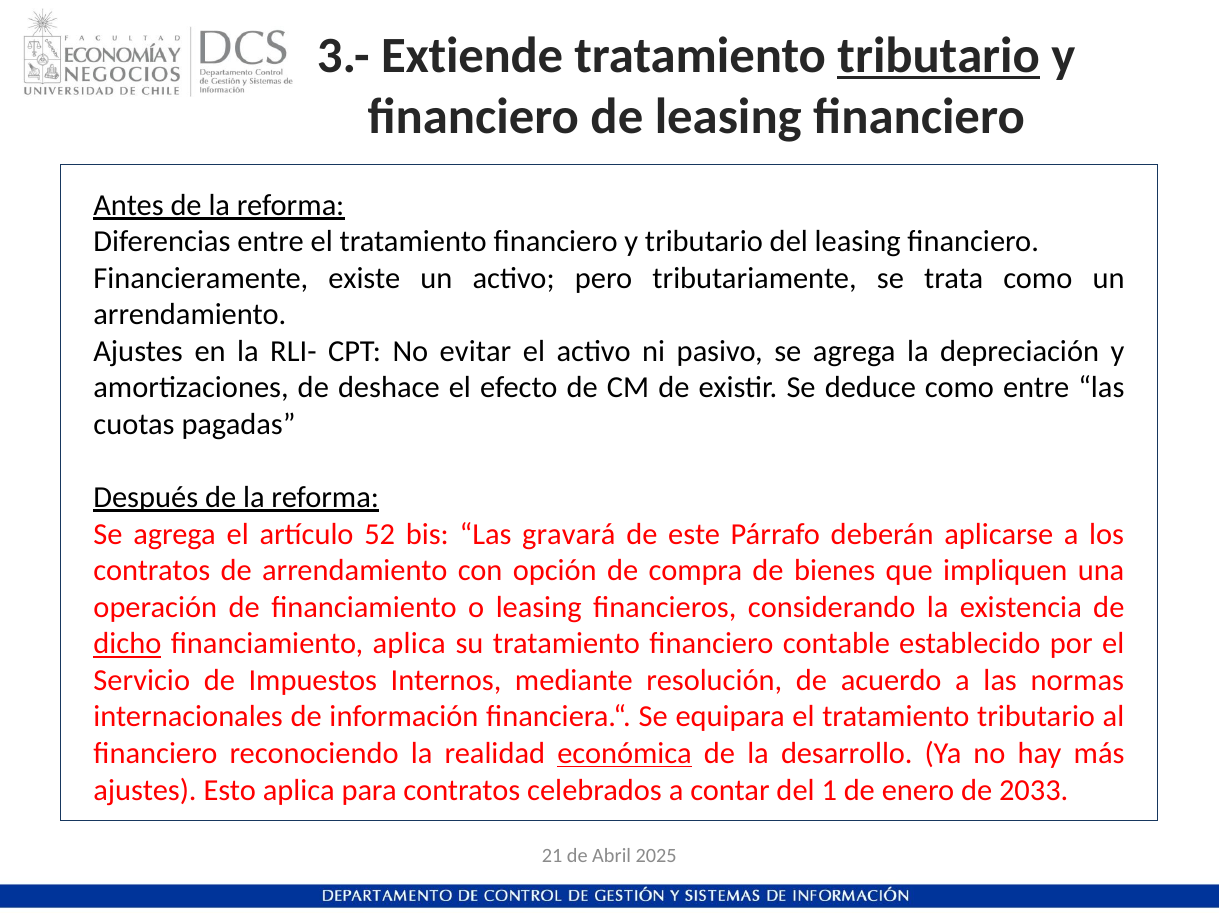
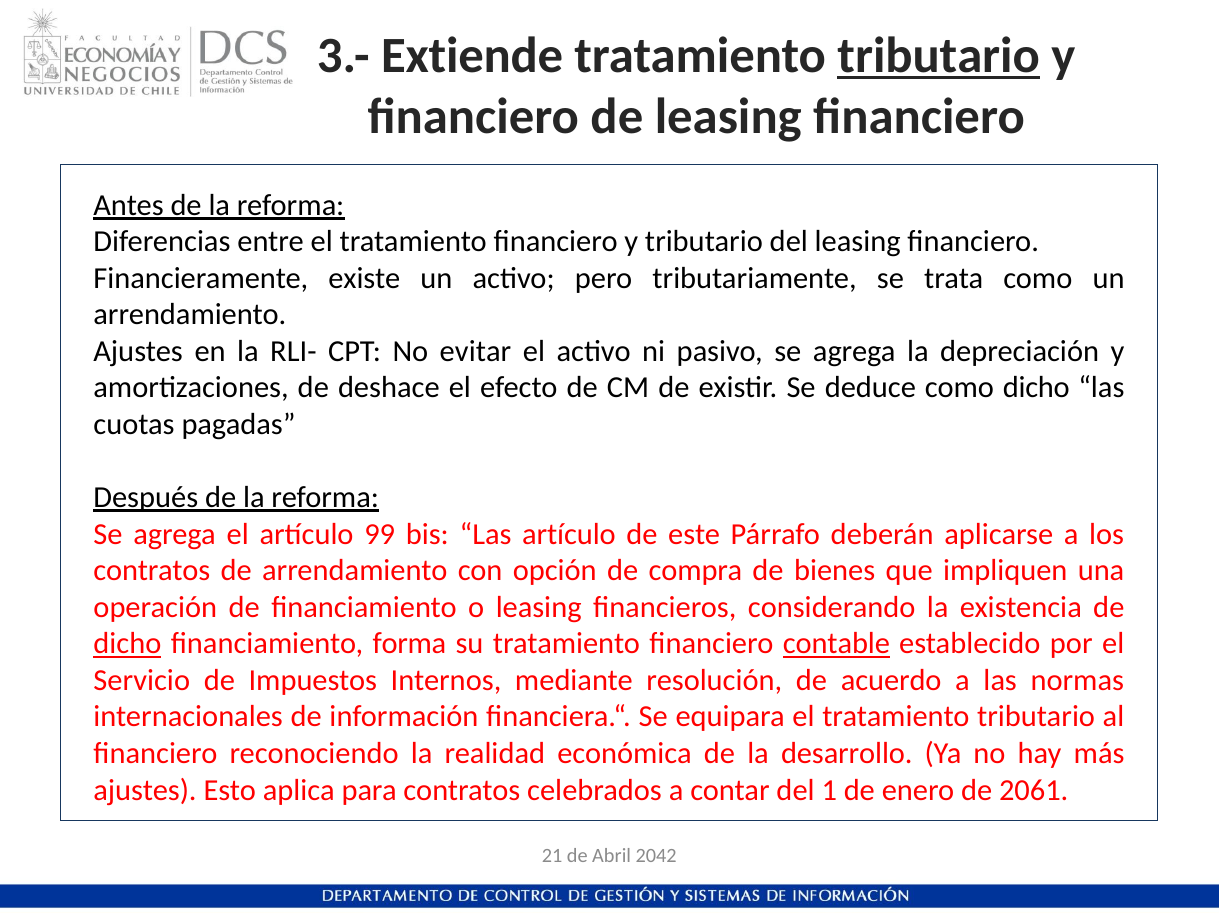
como entre: entre -> dicho (1036, 388)
52: 52 -> 99 (380, 534)
Las gravará: gravará -> artículo (569, 534)
financiamiento aplica: aplica -> forma (409, 644)
contable underline: none -> present (836, 644)
económica underline: present -> none (624, 754)
2033: 2033 -> 2061 (1034, 790)
2025: 2025 -> 2042 (656, 856)
